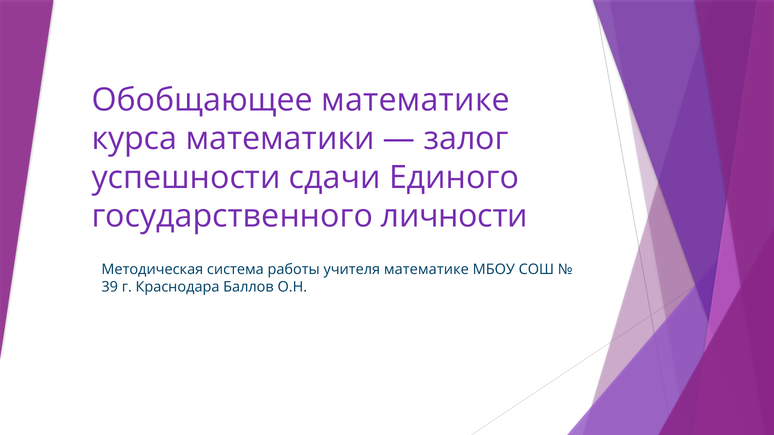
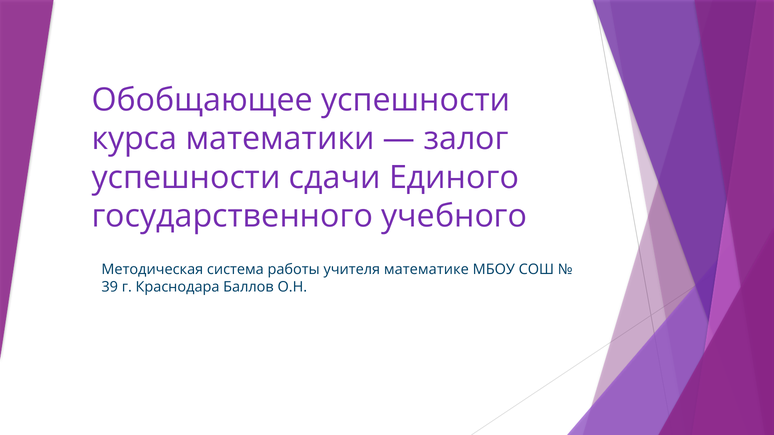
Обобщающее математике: математике -> успешности (416, 100)
личности: личности -> учебного (454, 216)
